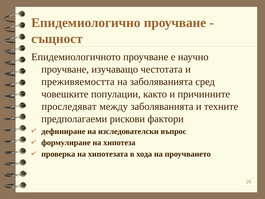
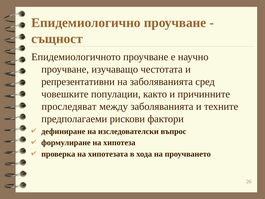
преживяемостта: преживяемостта -> репрезентативни (78, 82)
